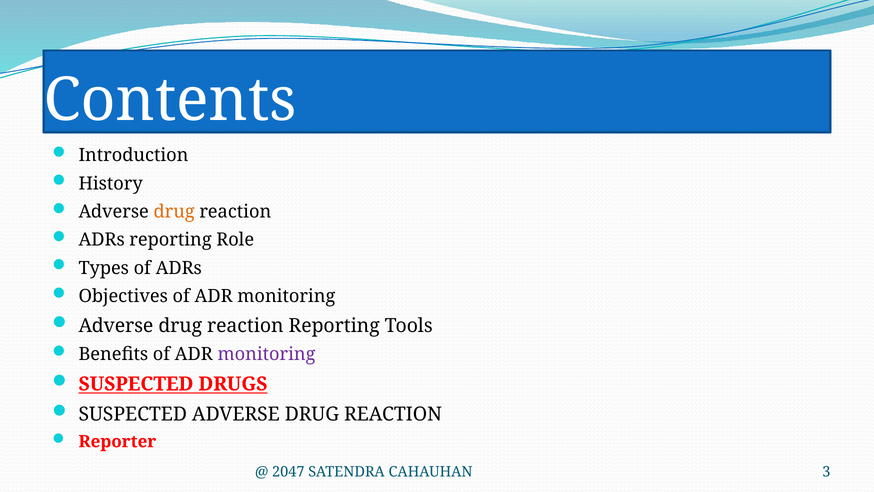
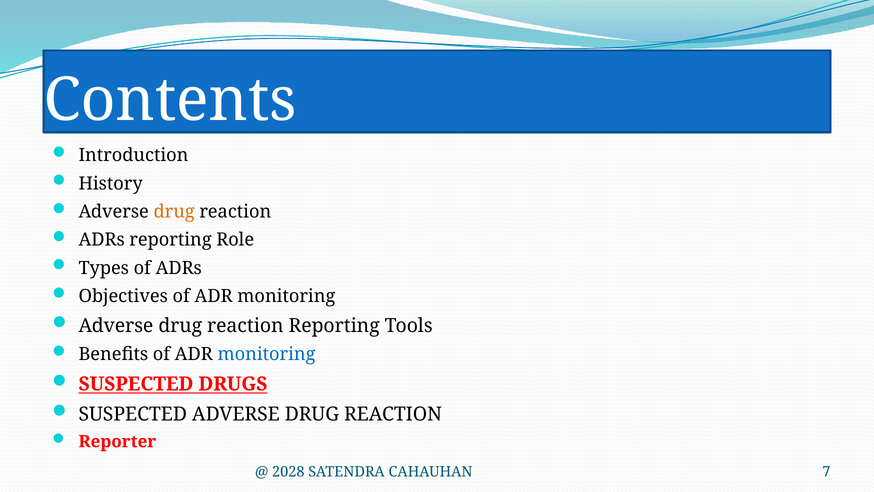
monitoring colour: purple -> blue (266, 354)
2047: 2047 -> 2028 (288, 472)
3: 3 -> 7 (826, 472)
